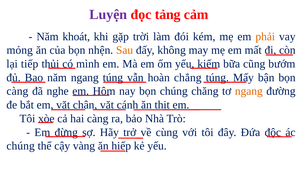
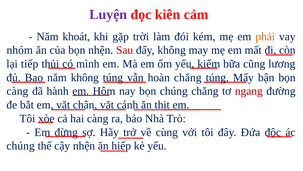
tảng: tảng -> kiên (168, 14)
mỏng: mỏng -> nhóm (20, 50)
Sau colour: orange -> red (125, 50)
bướm: bướm -> lương (282, 64)
năm ngang: ngang -> không (85, 77)
nghe: nghe -> hành (58, 91)
ngang colour: orange -> red (249, 91)
cậy vàng: vàng -> nhện (84, 145)
